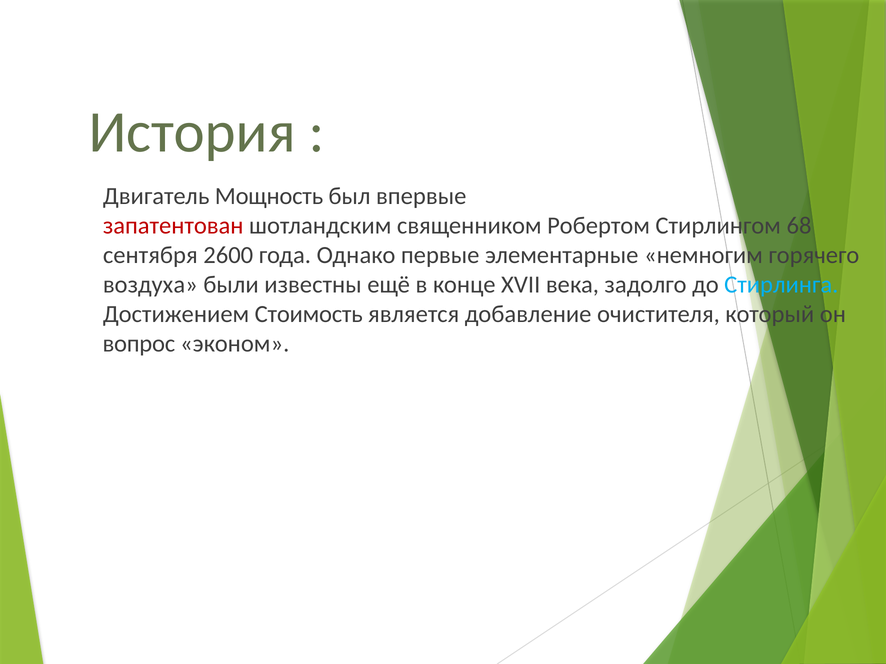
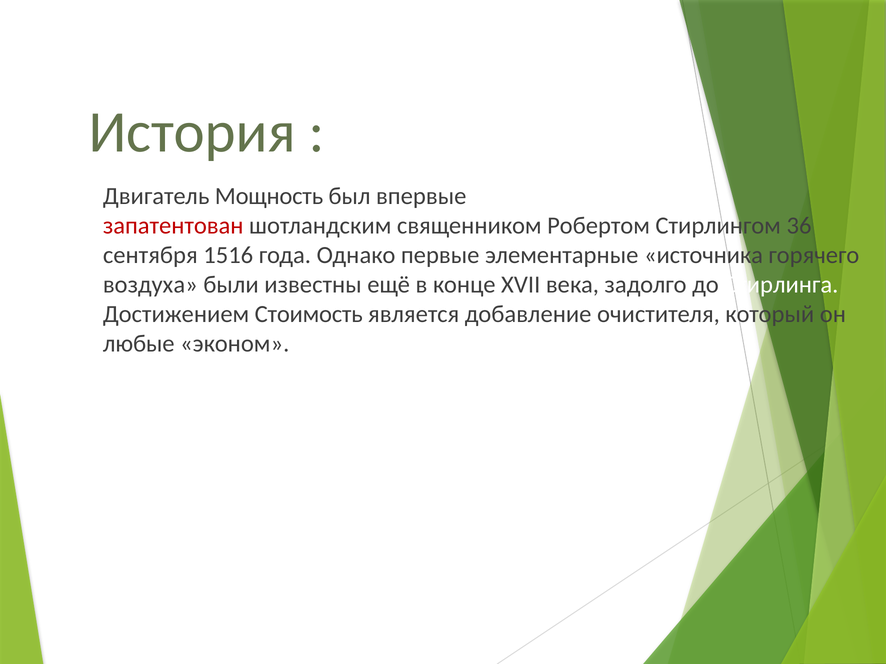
68: 68 -> 36 (799, 226)
2600: 2600 -> 1516 (228, 255)
немногим: немногим -> источника (704, 255)
Стирлинга colour: light blue -> white (781, 285)
вопрос: вопрос -> любые (139, 344)
